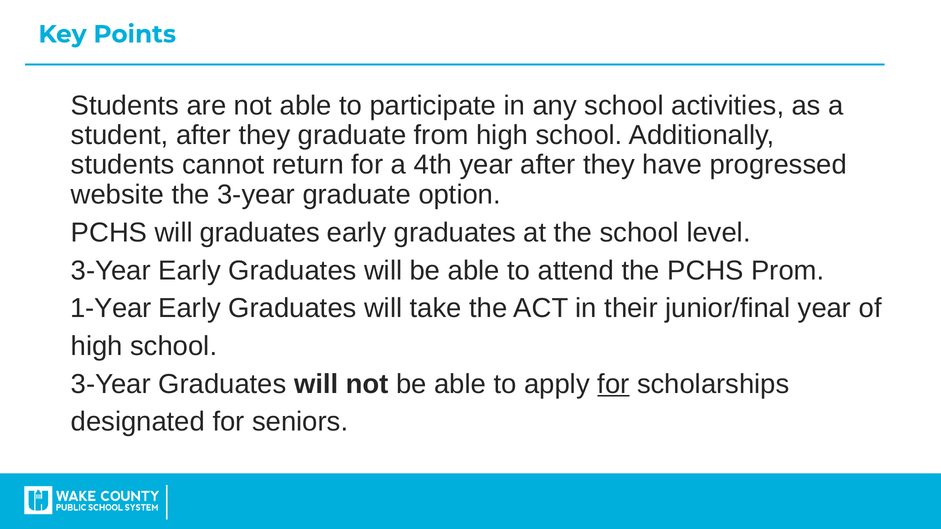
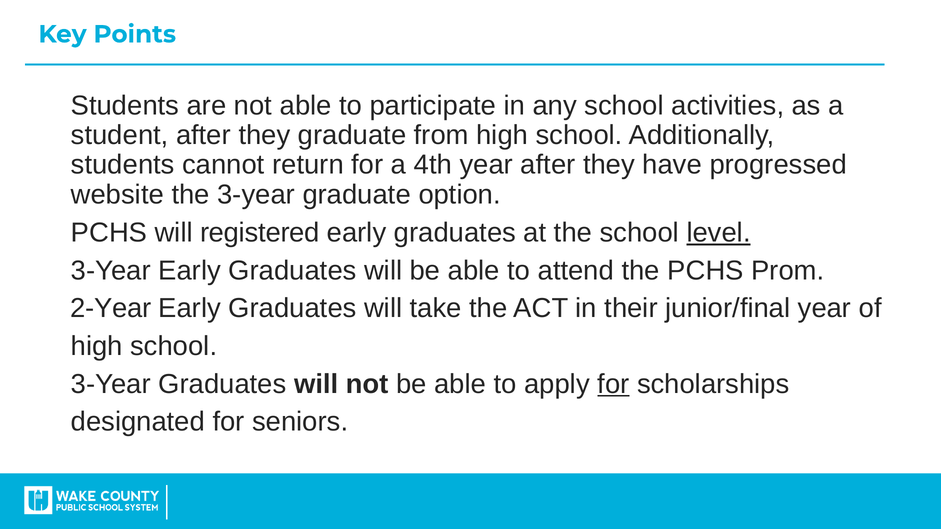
will graduates: graduates -> registered (260, 233)
level underline: none -> present (719, 233)
1-Year: 1-Year -> 2-Year (111, 309)
